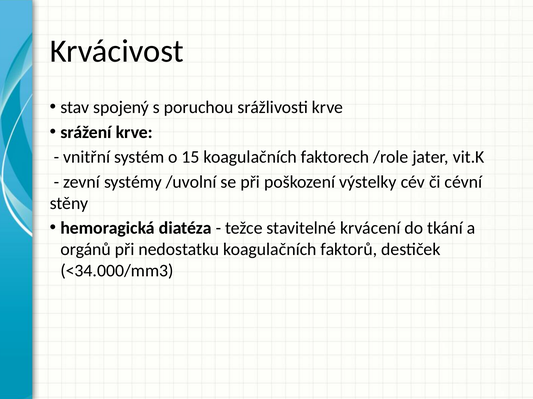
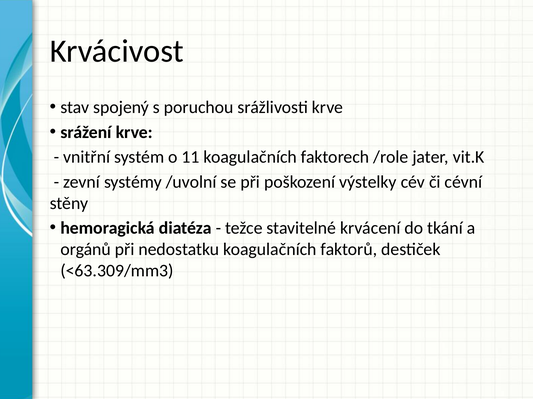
15: 15 -> 11 (191, 157)
<34.000/mm3: <34.000/mm3 -> <63.309/mm3 (117, 271)
